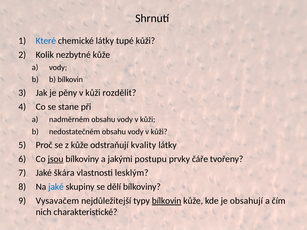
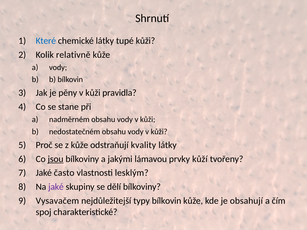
nezbytné: nezbytné -> relativně (73, 55)
rozdělit: rozdělit -> pravidla (119, 93)
postupu: postupu -> lámavou (151, 159)
čáře: čáře -> kůží (200, 159)
škára: škára -> často (64, 173)
jaké colour: blue -> purple (56, 187)
bílkovin underline: present -> none (167, 201)
nich: nich -> spoj (44, 212)
